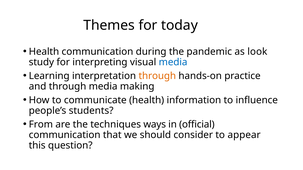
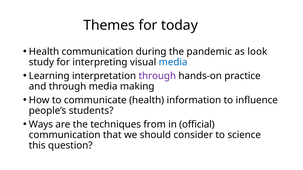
through colour: orange -> purple (157, 76)
From: From -> Ways (41, 125)
ways: ways -> from (155, 125)
appear: appear -> science (244, 135)
